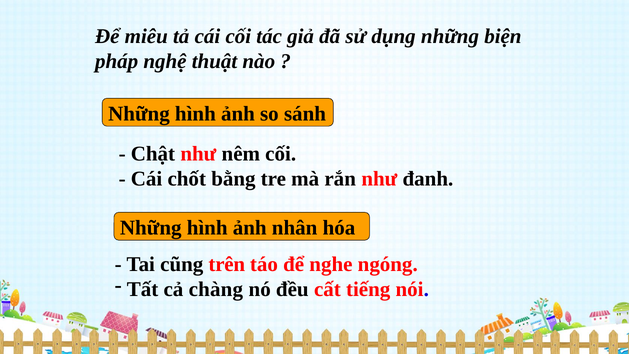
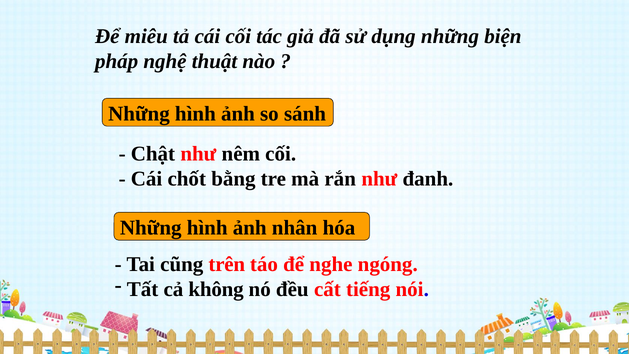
chàng: chàng -> không (216, 290)
